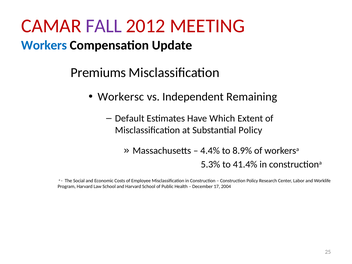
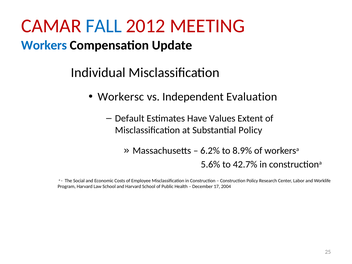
FALL colour: purple -> blue (104, 26)
Premiums: Premiums -> Individual (98, 73)
Remaining: Remaining -> Evaluation (252, 97)
Which: Which -> Values (222, 118)
4.4%: 4.4% -> 6.2% (210, 151)
5.3%: 5.3% -> 5.6% (210, 164)
41.4%: 41.4% -> 42.7% (245, 164)
